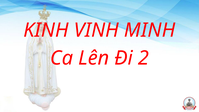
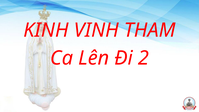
MINH: MINH -> THAM (150, 30)
